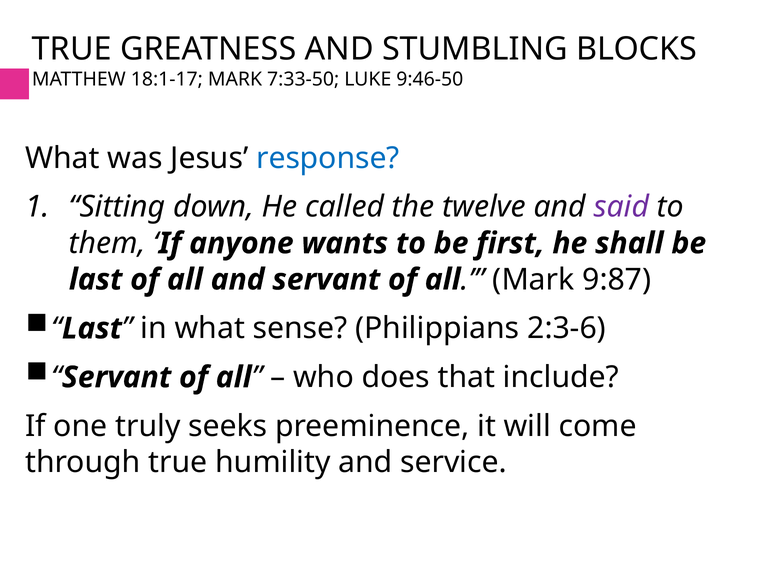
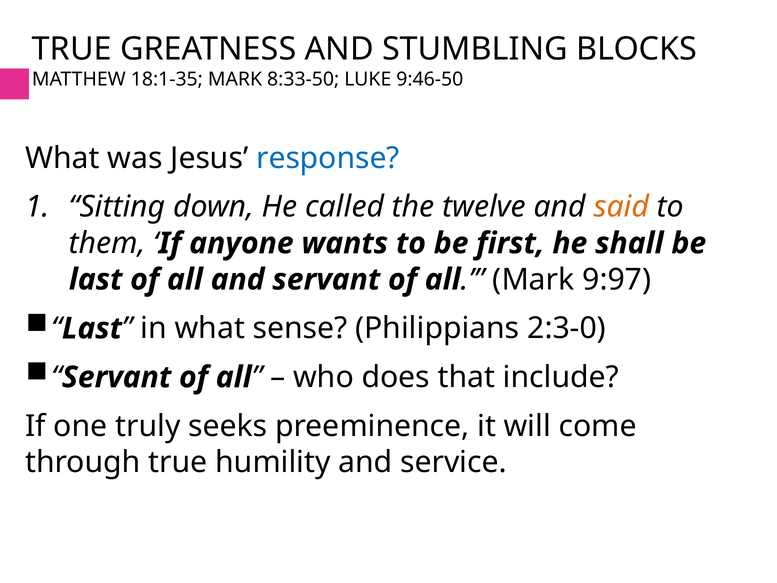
18:1-17: 18:1-17 -> 18:1-35 (167, 79)
7:33-50: 7:33-50 -> 8:33-50 (303, 79)
said colour: purple -> orange (621, 207)
9:87: 9:87 -> 9:97 (617, 279)
2:3-6: 2:3-6 -> 2:3-0 (567, 328)
